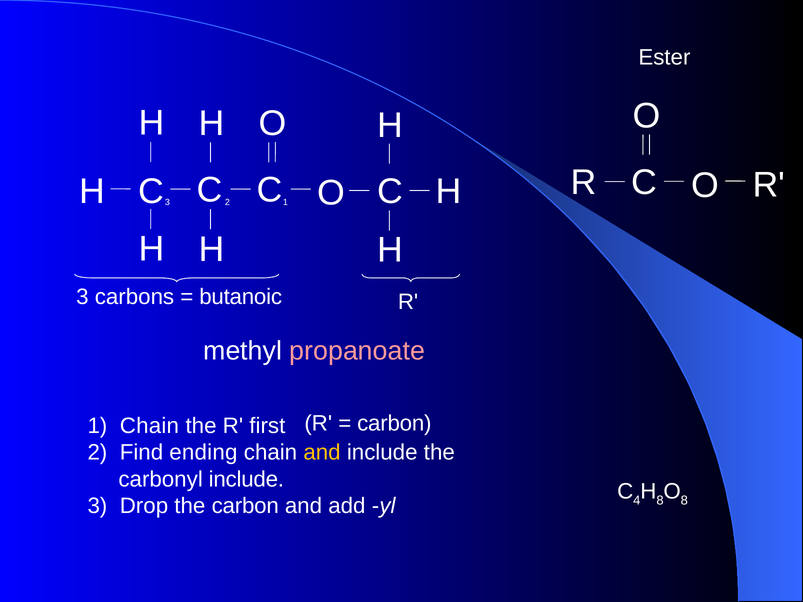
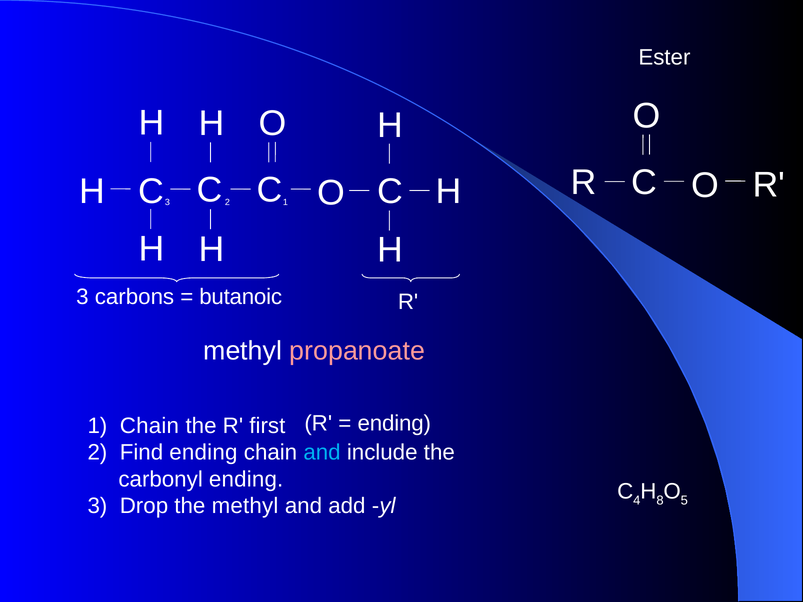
carbon: carbon -> ending (394, 424)
and colour: yellow -> light blue (322, 453)
carbonyl include: include -> ending (246, 479)
O 8: 8 -> 5 (684, 500)
the carbon: carbon -> methyl (245, 506)
